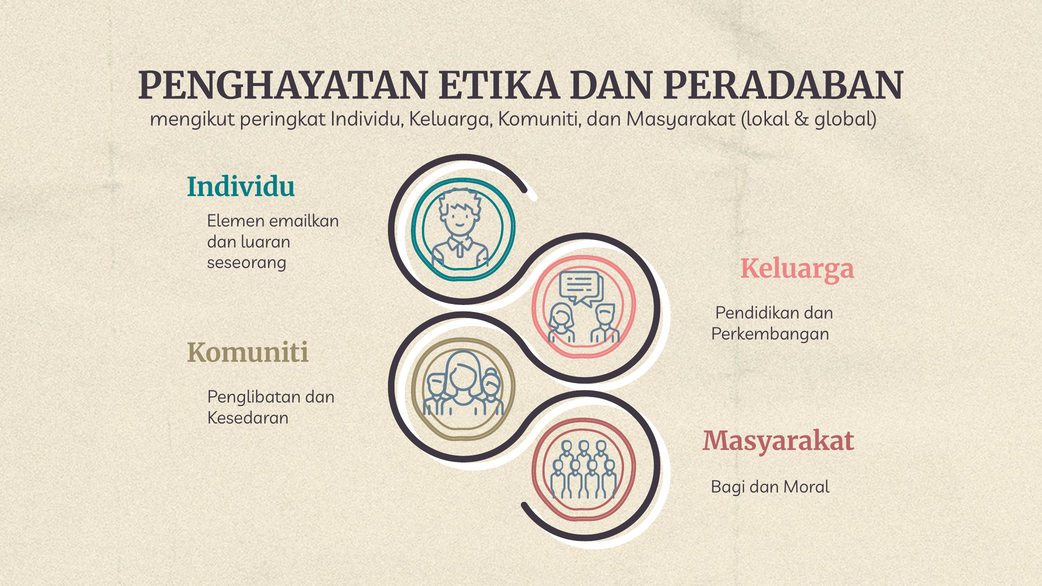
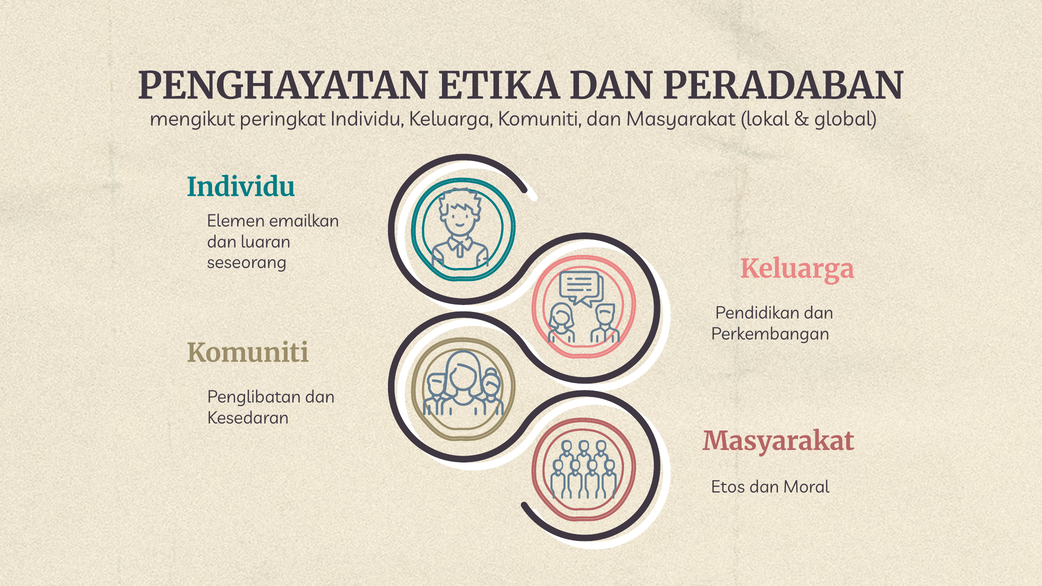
Bagi: Bagi -> Etos (728, 487)
